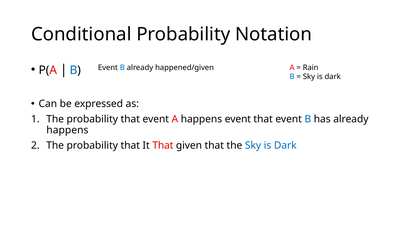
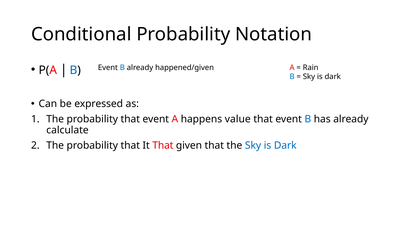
happens event: event -> value (238, 119)
happens: happens -> calculate (67, 130)
